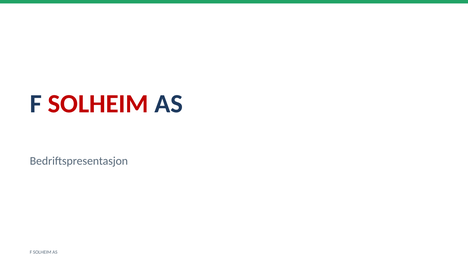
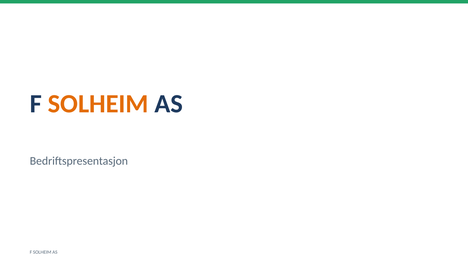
SOLHEIM colour: red -> orange (98, 104)
